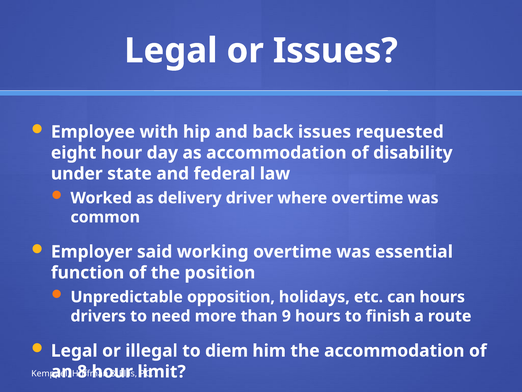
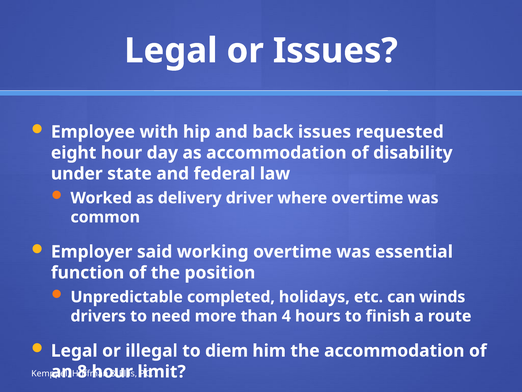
opposition: opposition -> completed (231, 297)
can hours: hours -> winds (442, 297)
9: 9 -> 4 (286, 316)
